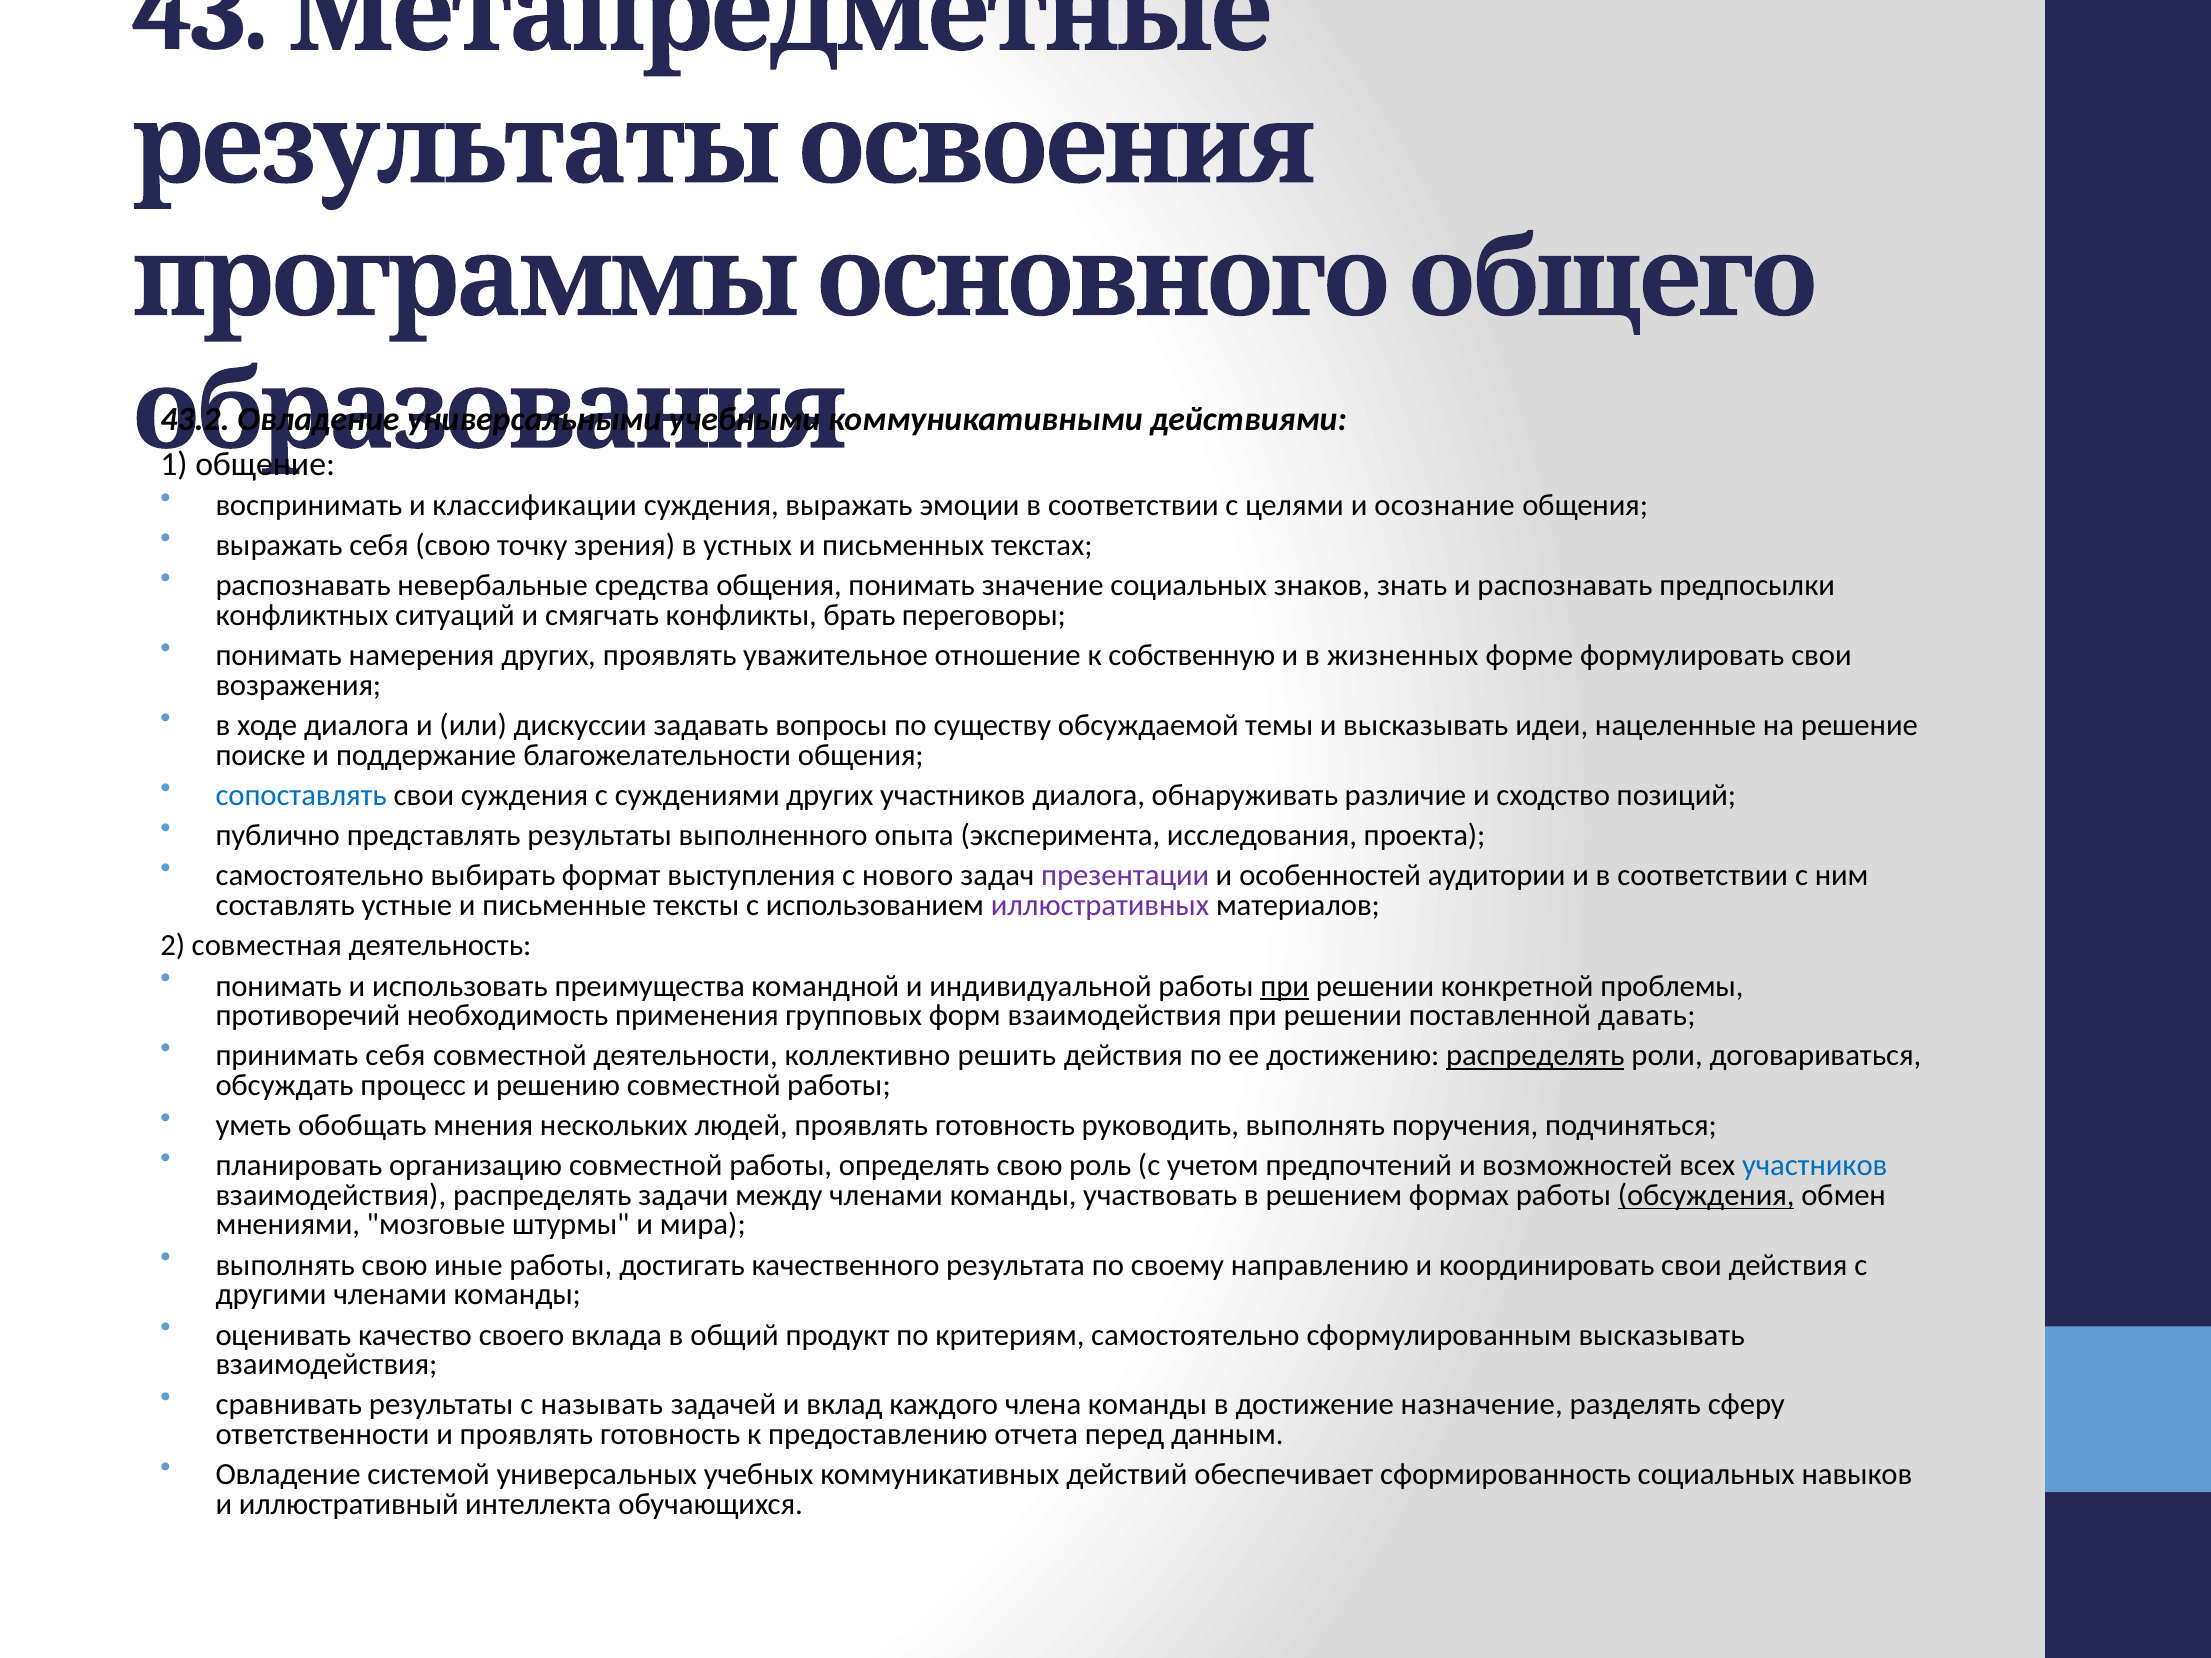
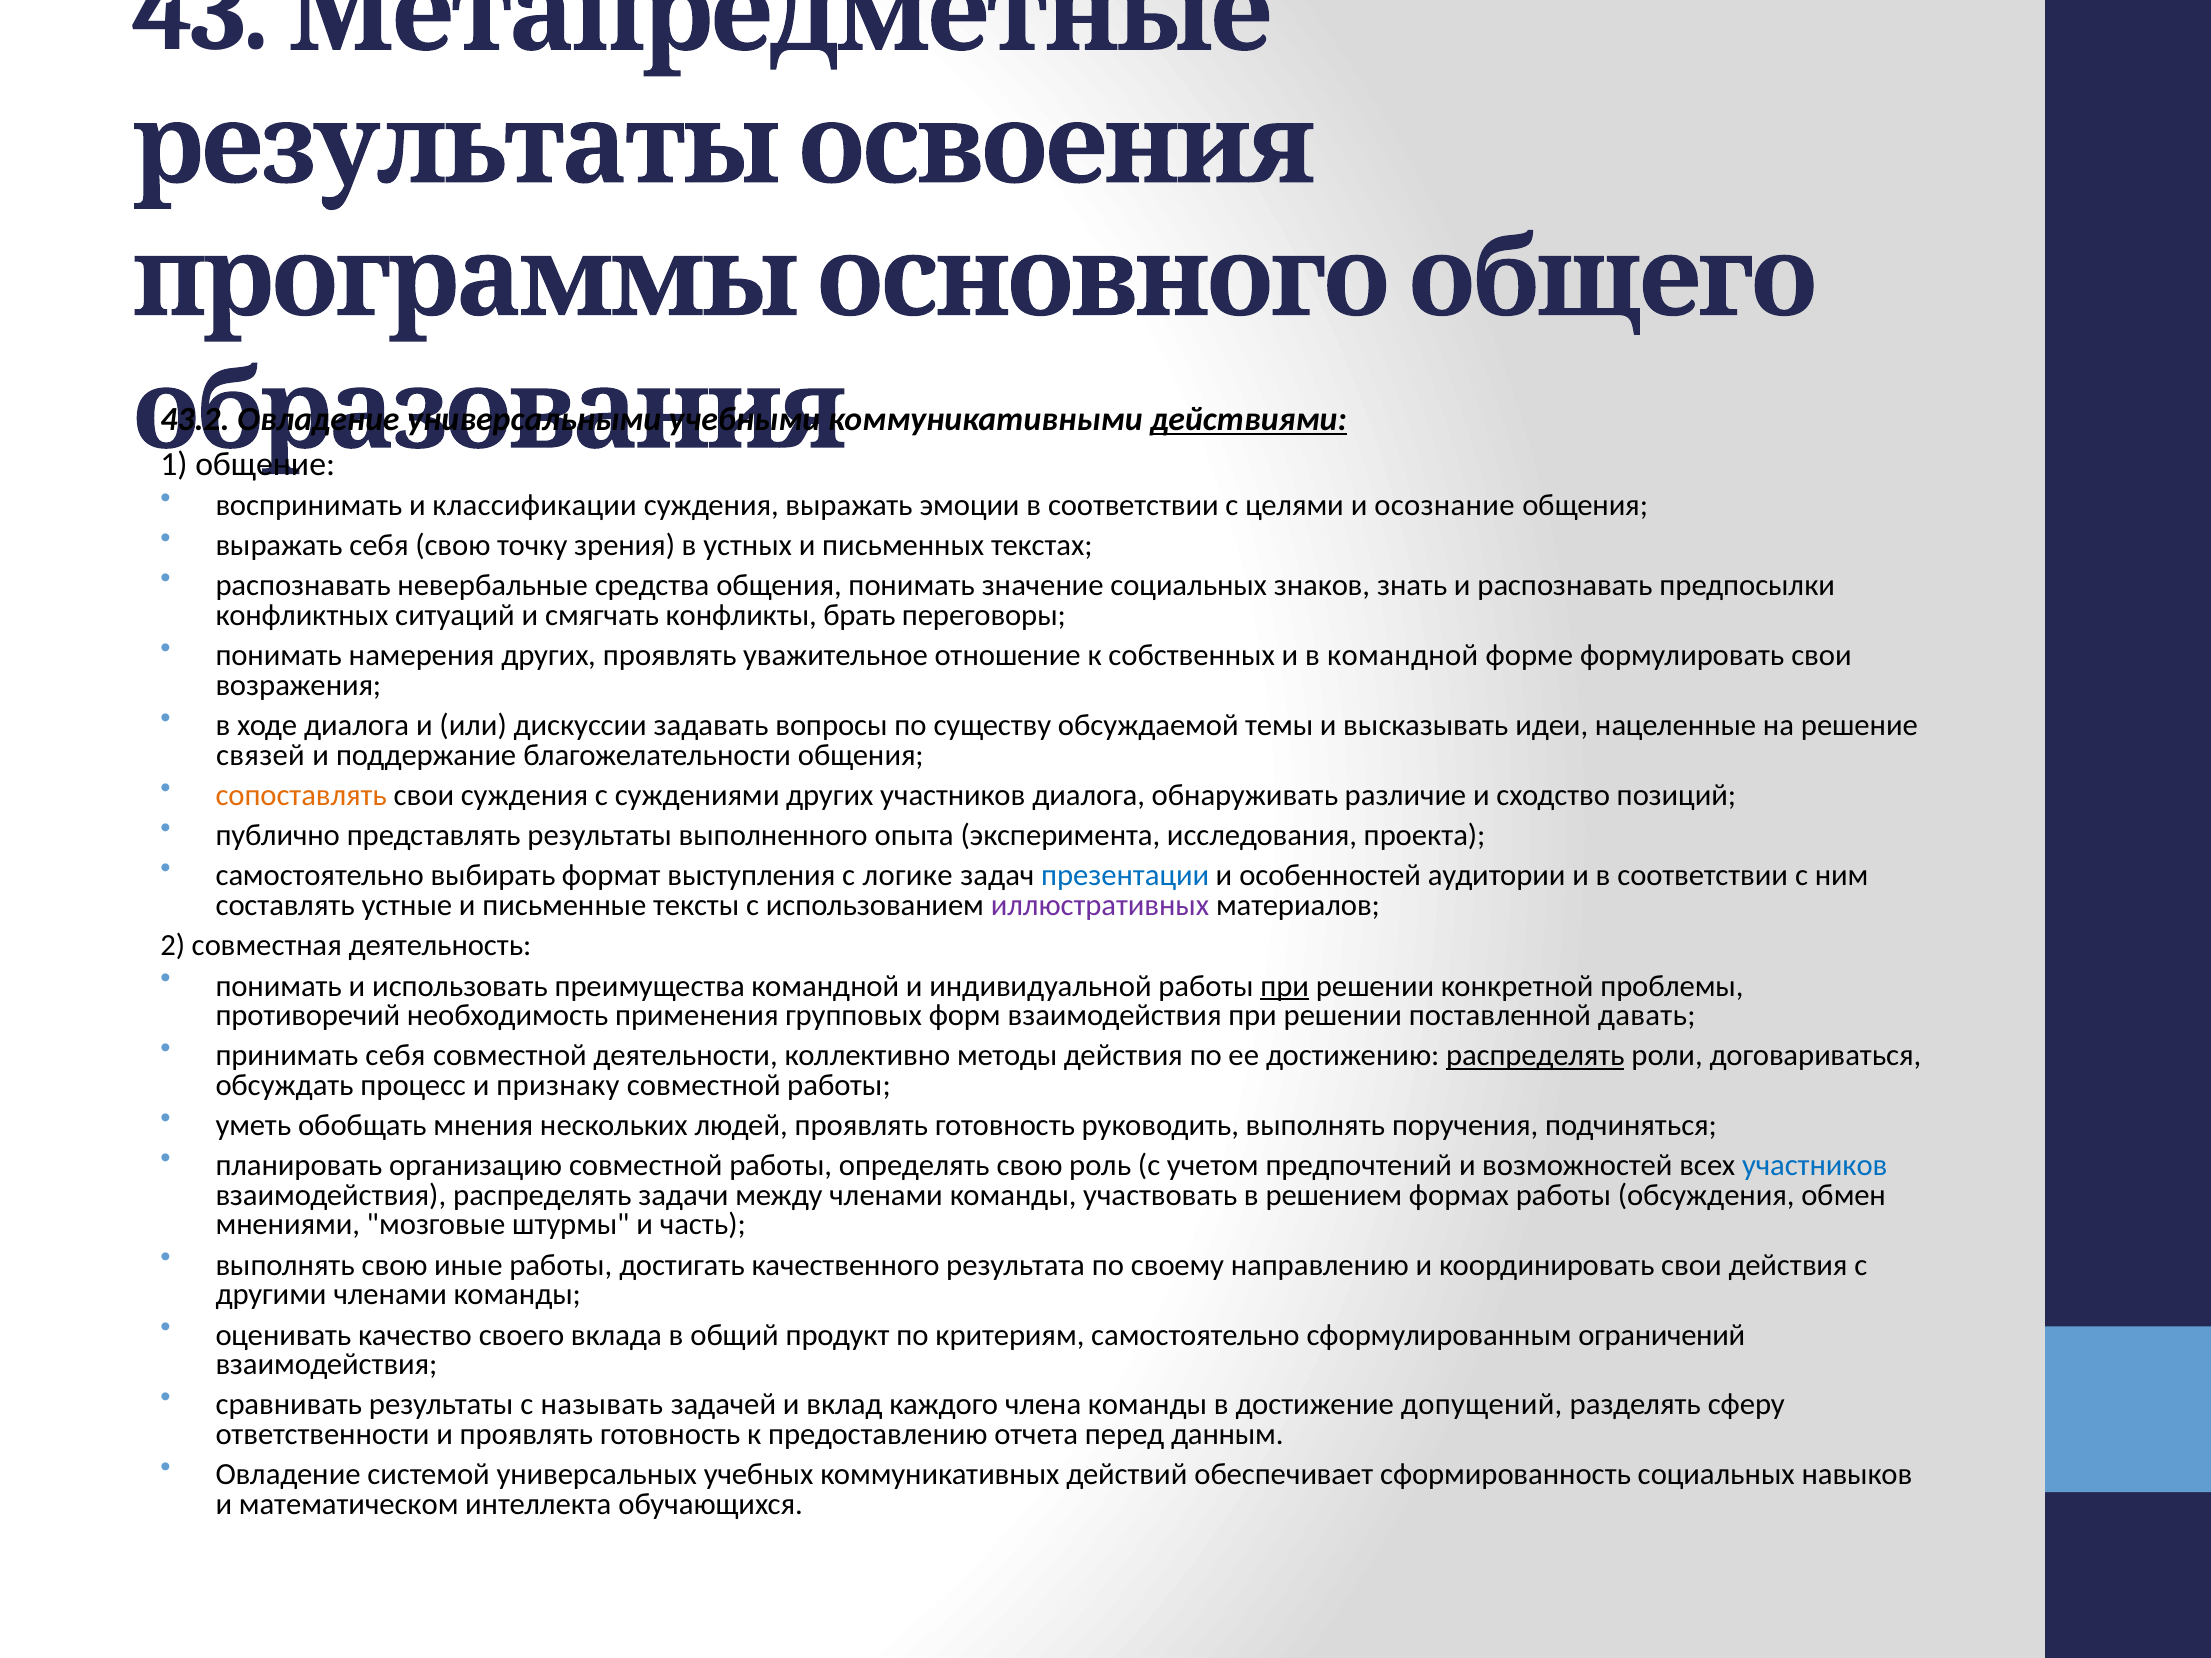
действиями underline: none -> present (1249, 419)
собственную: собственную -> собственных (1192, 656)
в жизненных: жизненных -> командной (1403, 656)
поиске: поиске -> связей (260, 755)
сопоставлять colour: blue -> orange (301, 795)
нового: нового -> логике (908, 876)
презентации colour: purple -> blue (1125, 876)
решить: решить -> методы (1007, 1056)
решению: решению -> признаку (558, 1085)
обсуждения underline: present -> none (1706, 1195)
мира: мира -> часть (703, 1225)
сформулированным высказывать: высказывать -> ограничений (1662, 1335)
назначение: назначение -> допущений (1482, 1405)
иллюстративный: иллюстративный -> математическом (349, 1504)
